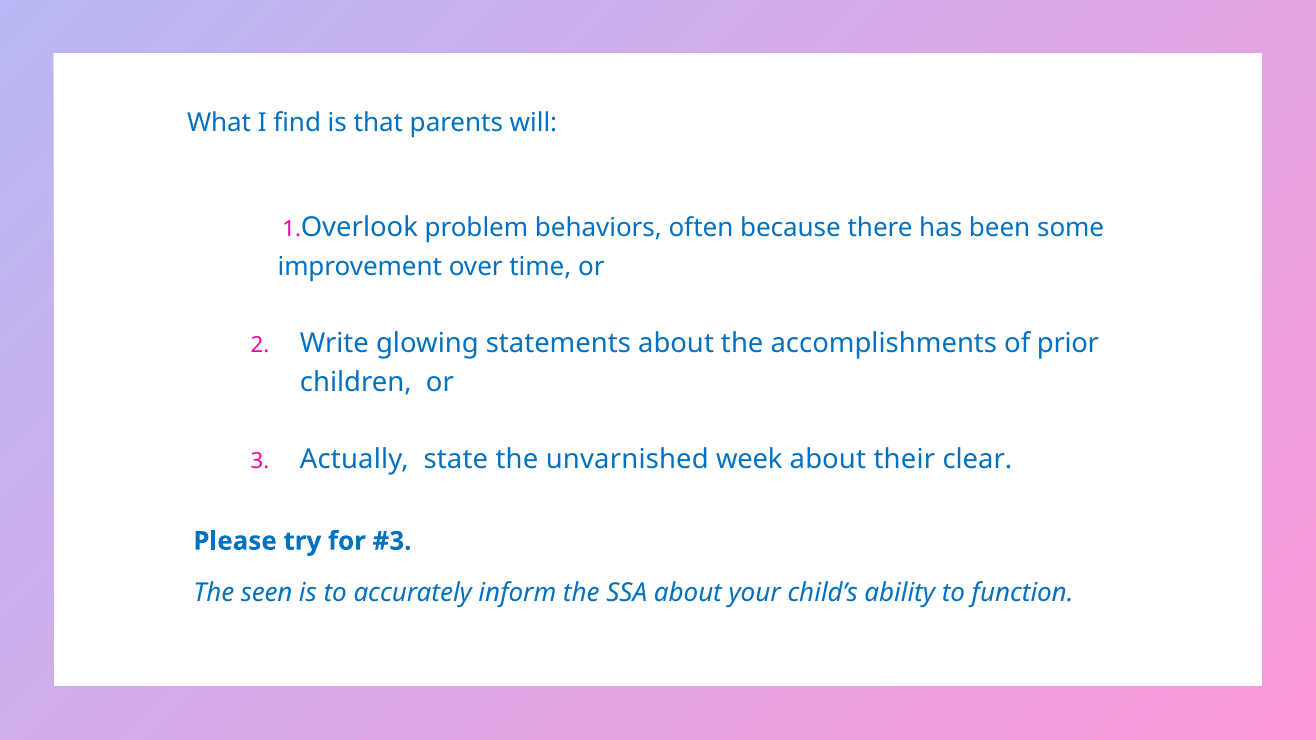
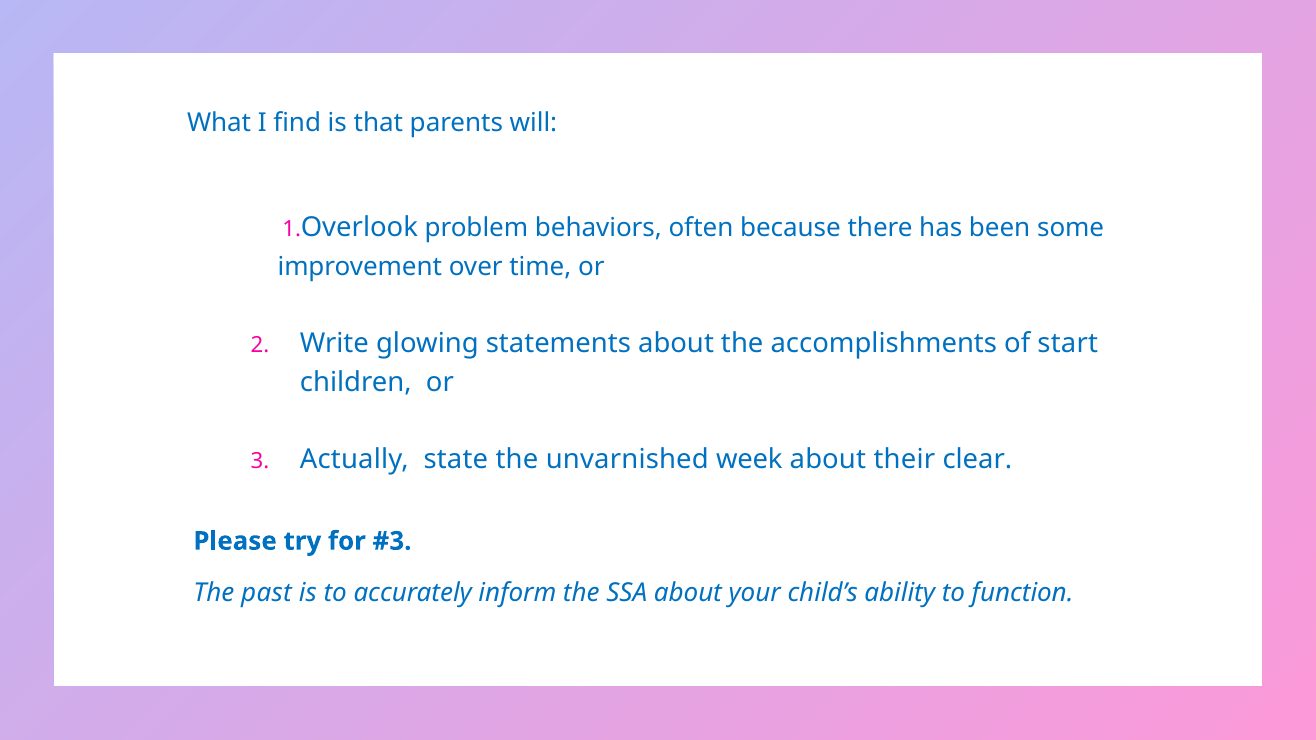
prior: prior -> start (1068, 344)
seen: seen -> past (266, 593)
